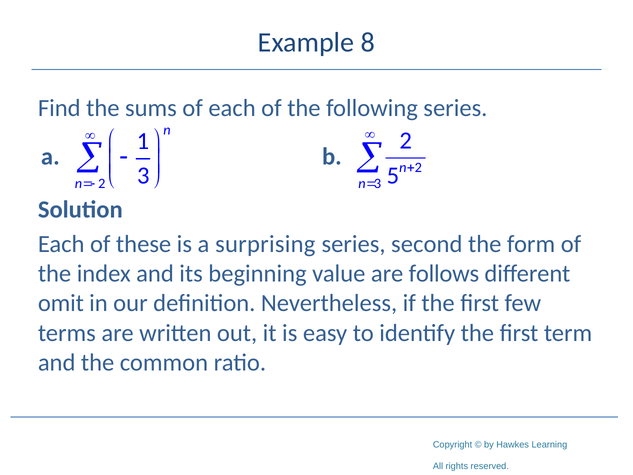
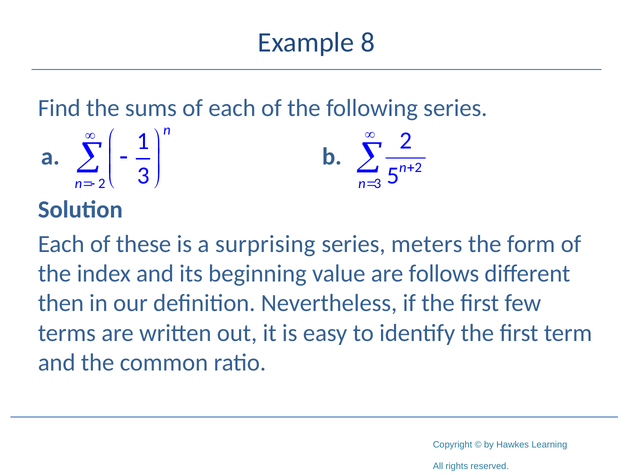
second: second -> meters (427, 244)
omit: omit -> then (61, 303)
